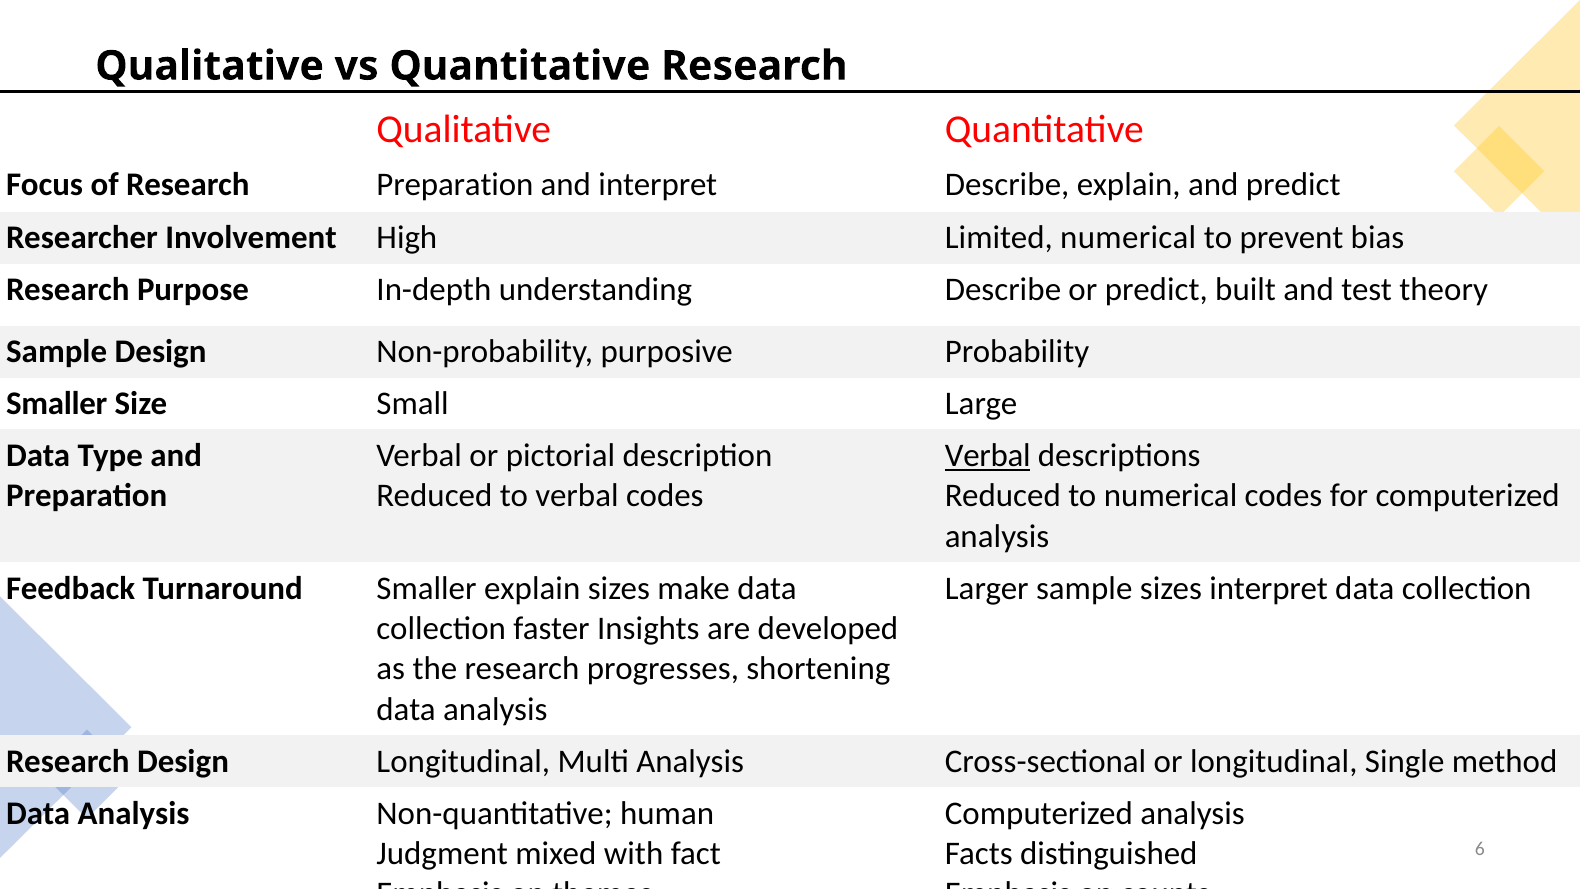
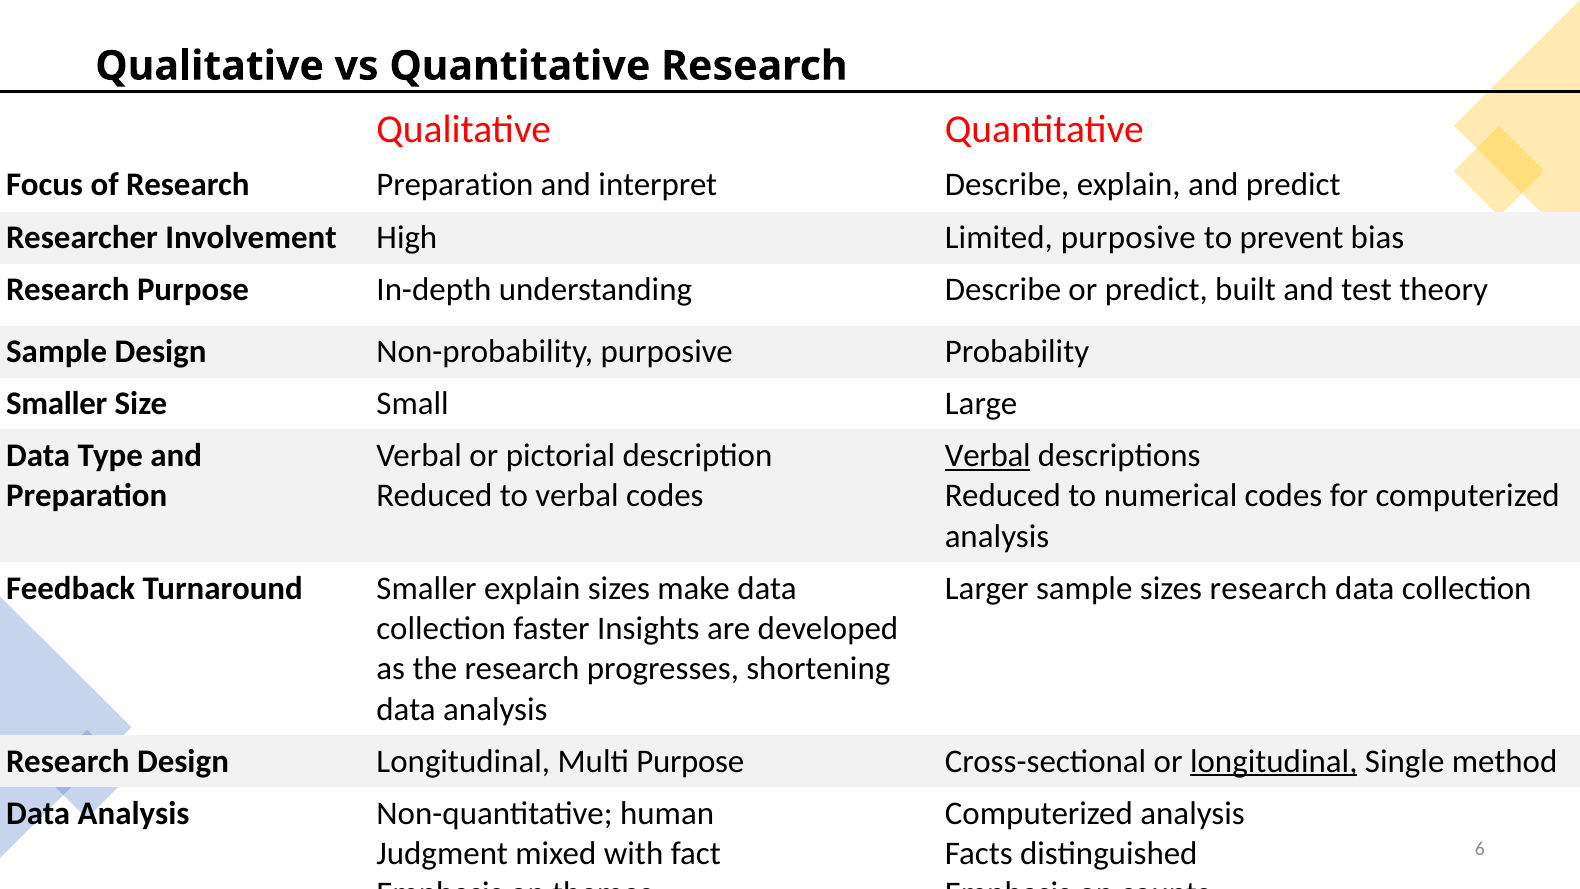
Limited numerical: numerical -> purposive (1128, 238)
sizes interpret: interpret -> research (1268, 588)
Multi Analysis: Analysis -> Purpose (690, 761)
longitudinal underline: none -> present (1274, 761)
